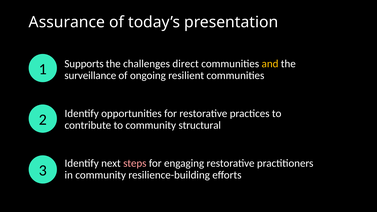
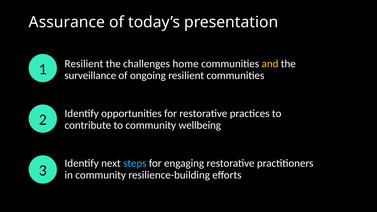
Supports: Supports -> Resilient (84, 64)
direct: direct -> home (186, 64)
structural: structural -> wellbeing (200, 125)
steps colour: pink -> light blue (135, 163)
